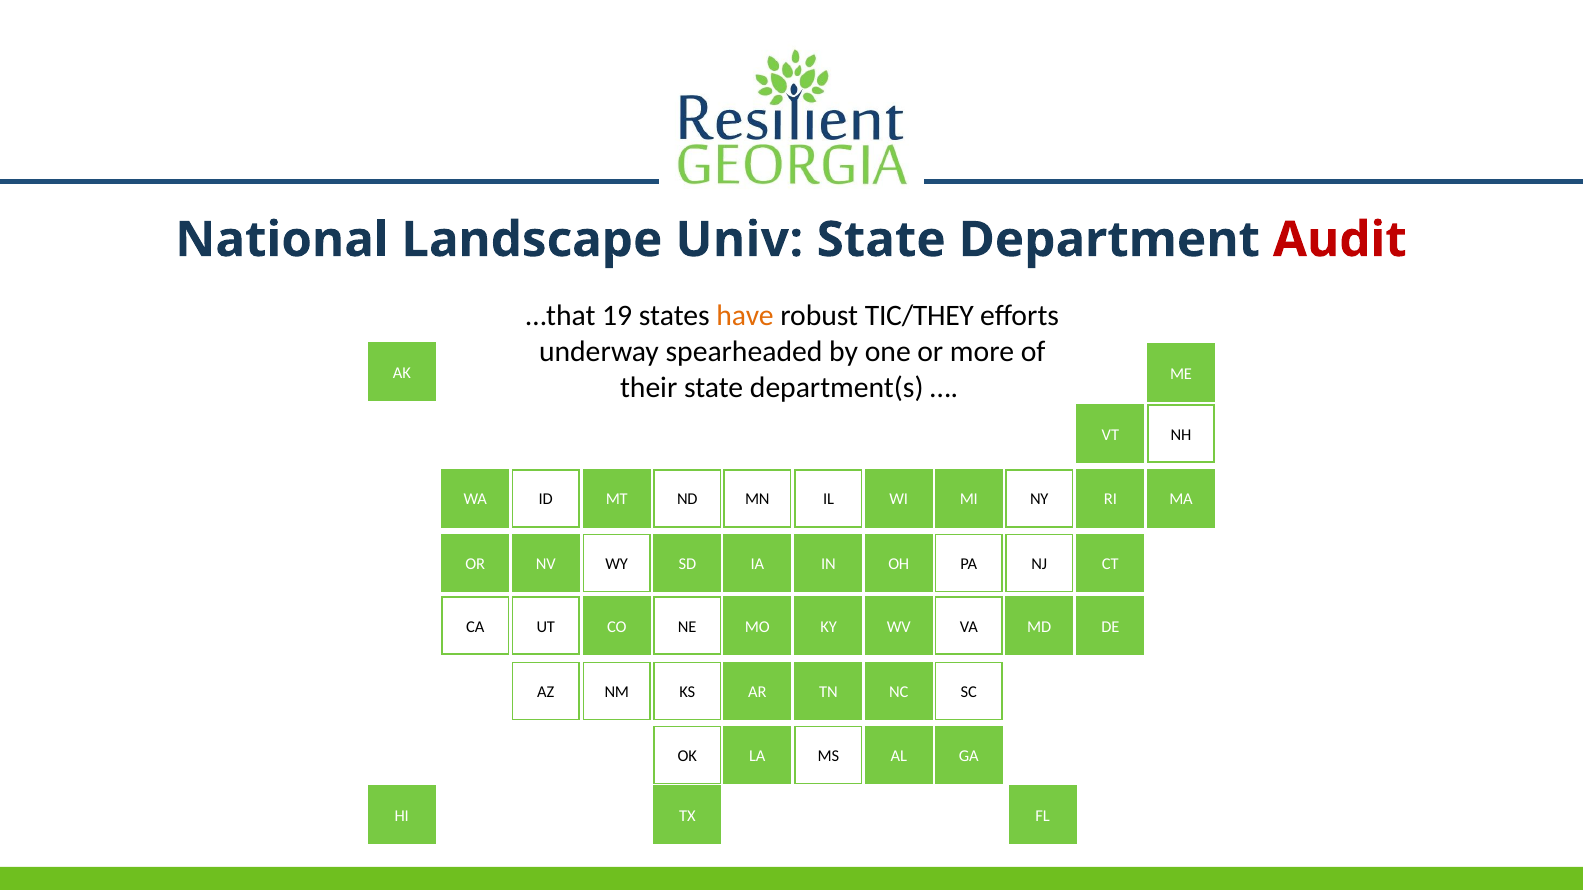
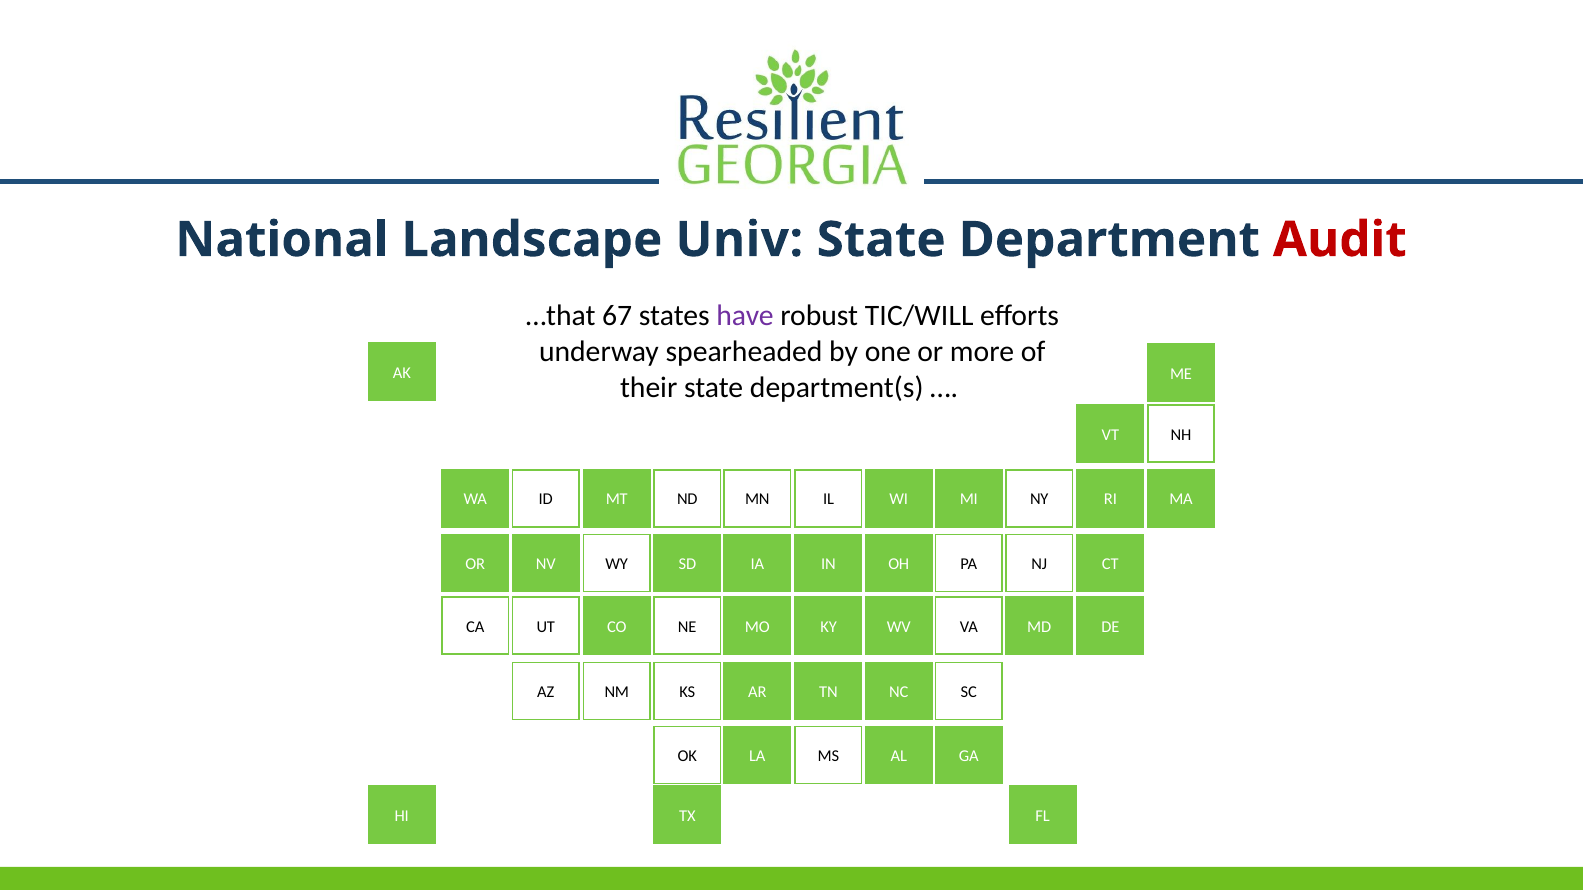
19: 19 -> 67 (617, 316)
have colour: orange -> purple (745, 316)
TIC/THEY: TIC/THEY -> TIC/WILL (919, 316)
